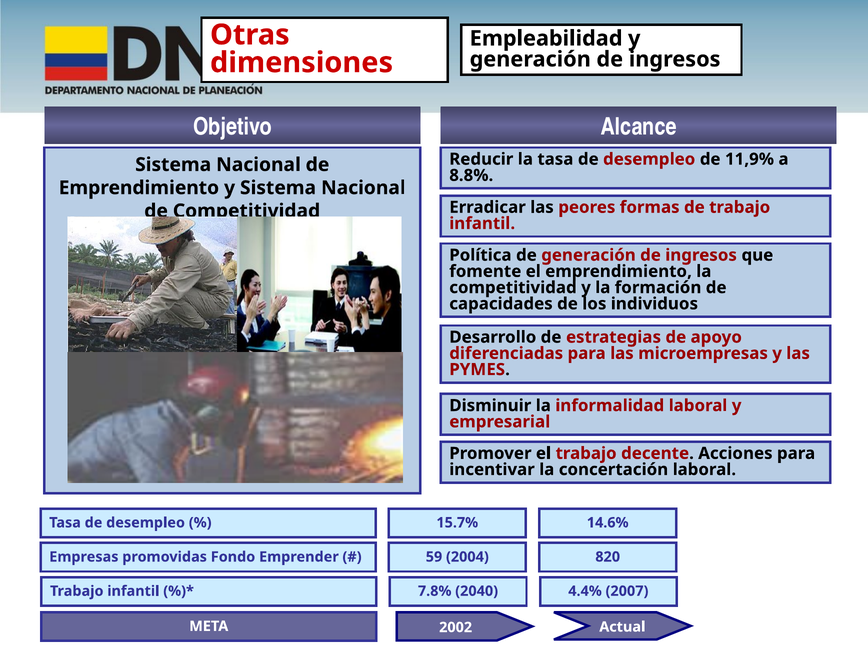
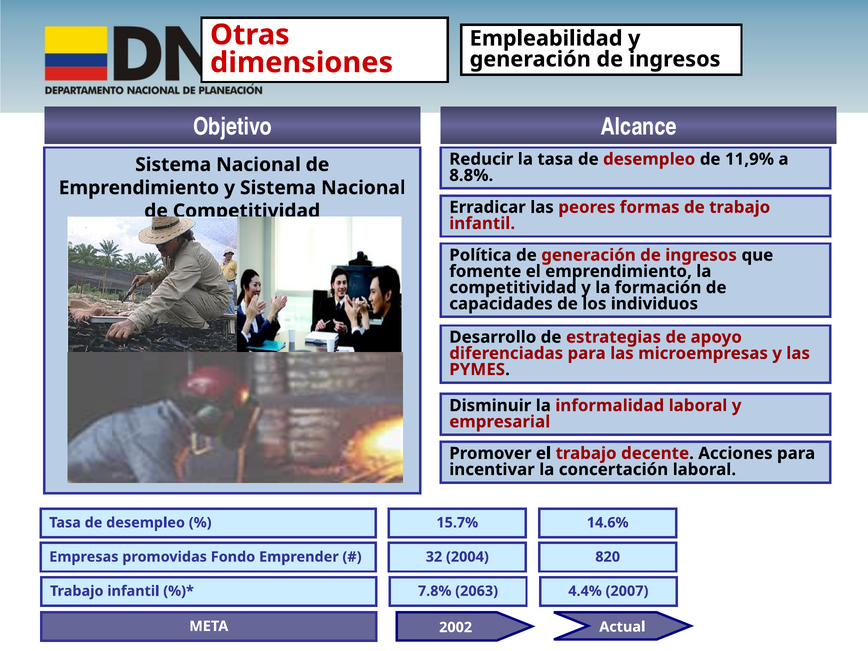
59: 59 -> 32 (434, 557)
2040: 2040 -> 2063 (477, 591)
